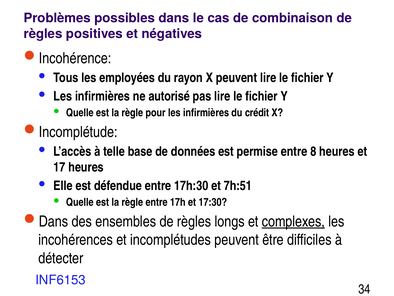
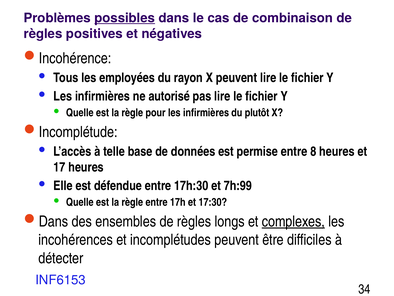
possibles underline: none -> present (125, 18)
crédit: crédit -> plutôt (257, 113)
7h:51: 7h:51 -> 7h:99 (238, 185)
